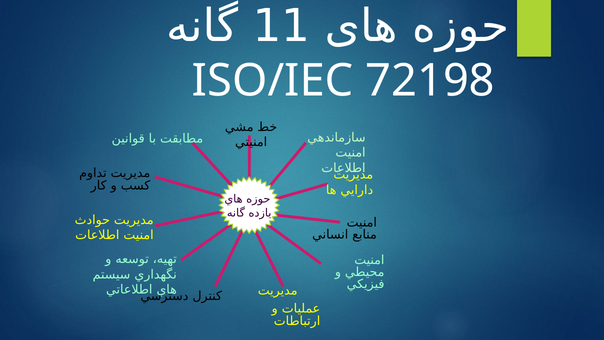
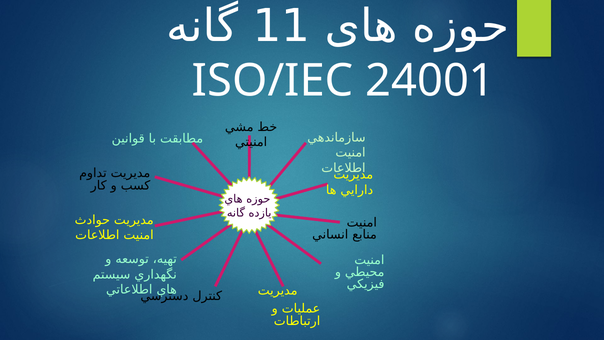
72198: 72198 -> 24001 (430, 81)
